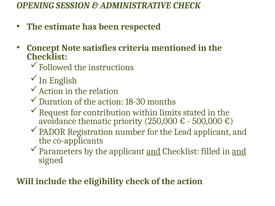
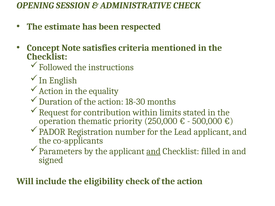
relation: relation -> equality (104, 91)
avoidance: avoidance -> operation (57, 121)
and underline: present -> none (239, 151)
